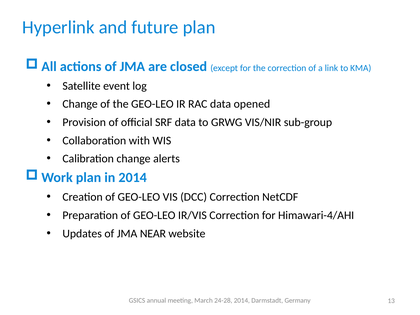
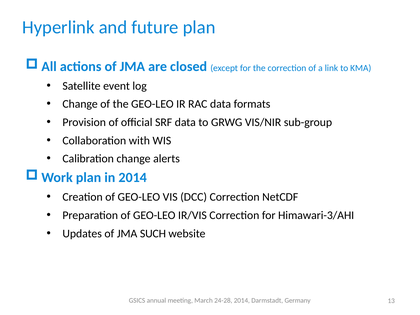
opened: opened -> formats (252, 104)
Himawari-4/AHI: Himawari-4/AHI -> Himawari-3/AHI (316, 215)
NEAR: NEAR -> SUCH (153, 233)
